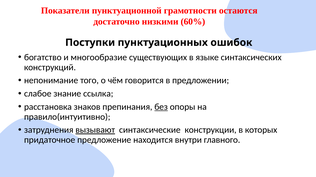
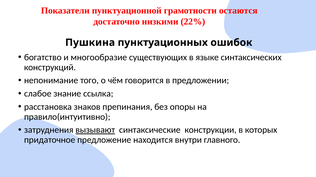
60%: 60% -> 22% (193, 22)
Поступки: Поступки -> Пушкина (90, 43)
без underline: present -> none (161, 107)
